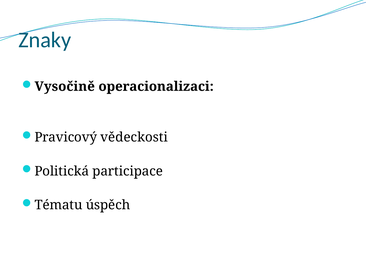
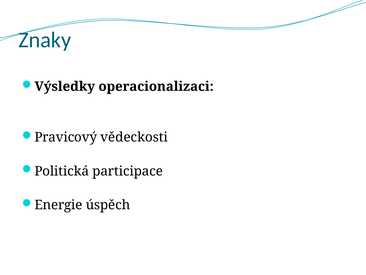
Vysočině: Vysočině -> Výsledky (65, 86)
Tématu: Tématu -> Energie (58, 205)
